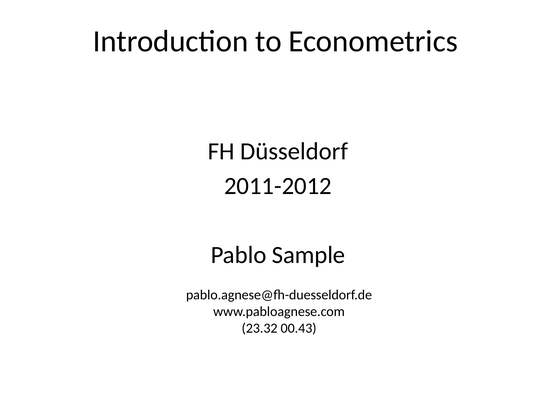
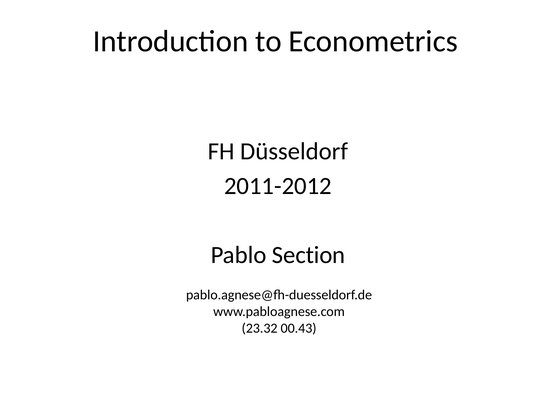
Sample: Sample -> Section (309, 255)
